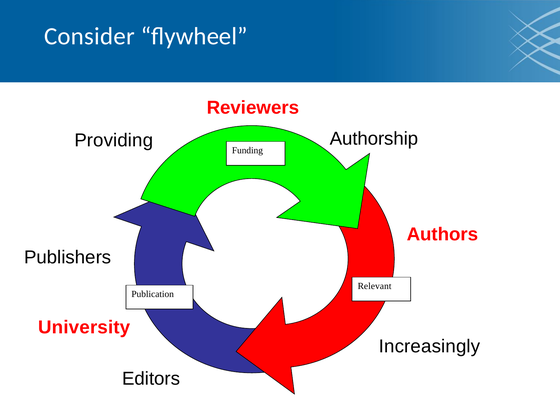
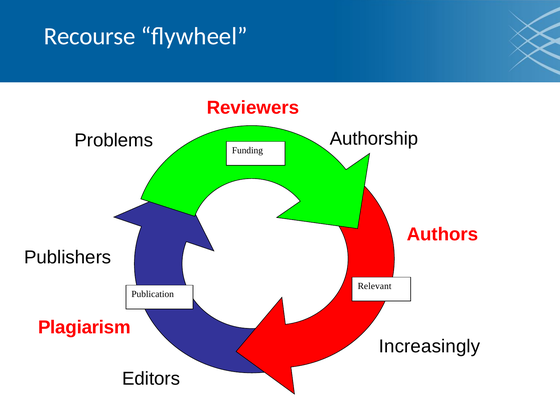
Consider: Consider -> Recourse (90, 36)
Providing: Providing -> Problems (114, 140)
University: University -> Plagiarism (84, 328)
